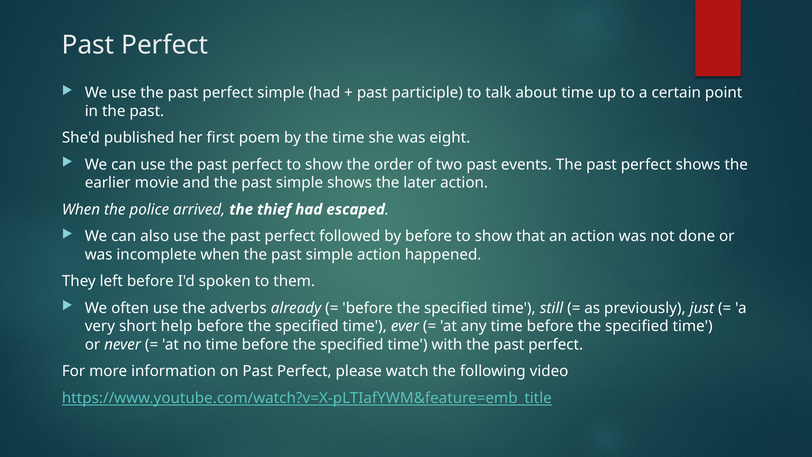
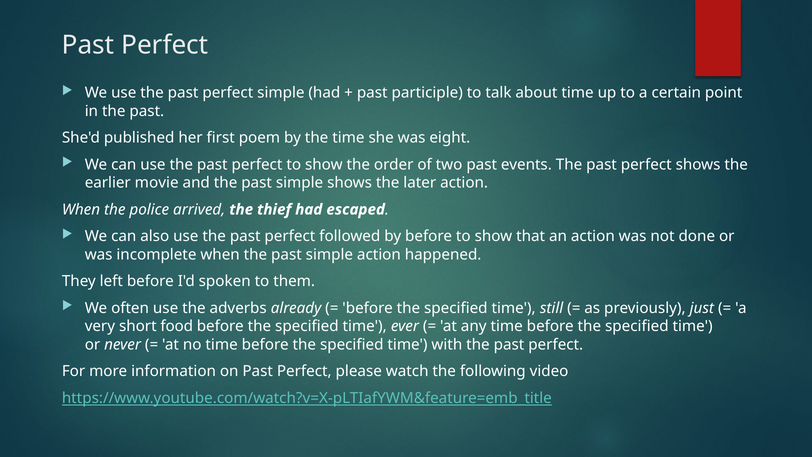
help: help -> food (177, 326)
